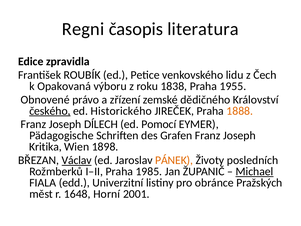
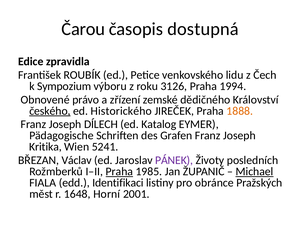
Regni: Regni -> Čarou (83, 29)
literatura: literatura -> dostupná (203, 29)
Opakovaná: Opakovaná -> Sympozium (64, 86)
1838: 1838 -> 3126 (174, 86)
1955: 1955 -> 1994 (233, 86)
Pomocí: Pomocí -> Katalog (159, 124)
1898: 1898 -> 5241 (105, 147)
Václav underline: present -> none (77, 160)
PÁNEK colour: orange -> purple (174, 160)
Praha underline: none -> present (119, 171)
Univerzitní: Univerzitní -> Identifikaci (118, 183)
